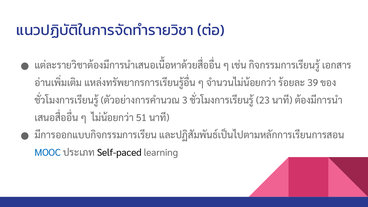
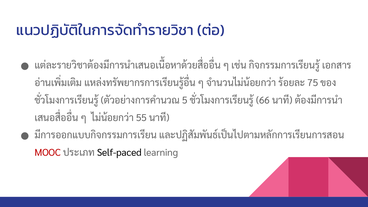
39: 39 -> 75 (313, 83)
3: 3 -> 5 (185, 100)
23: 23 -> 66 (263, 100)
51: 51 -> 55 (141, 118)
MOOC colour: blue -> red (48, 153)
